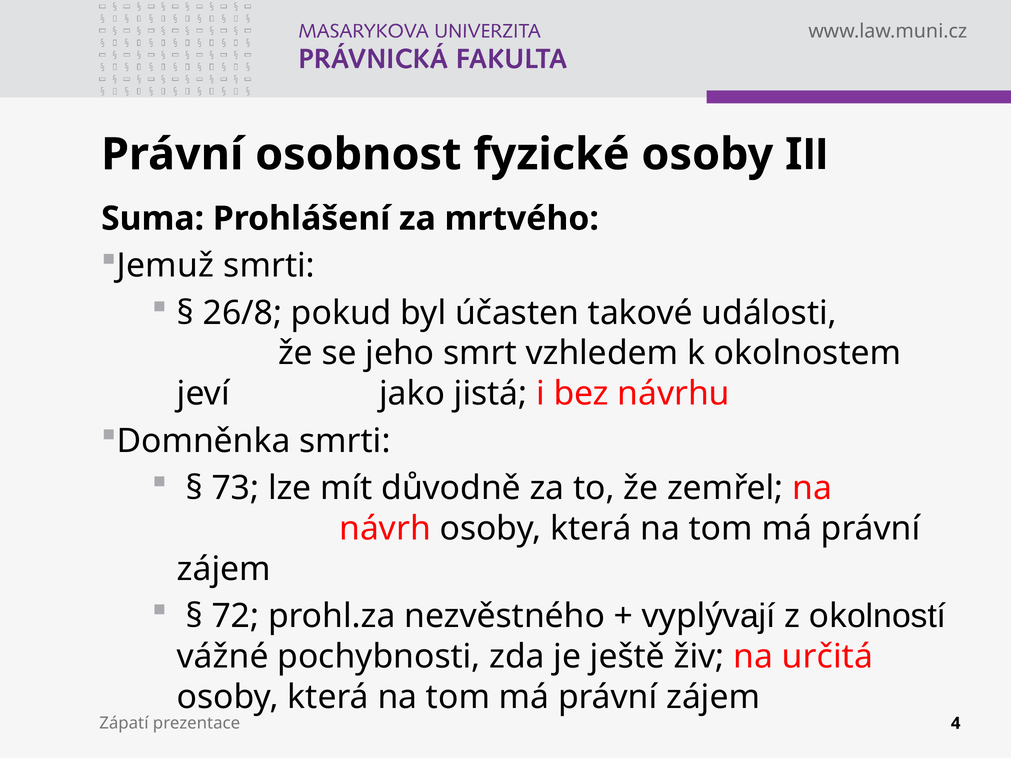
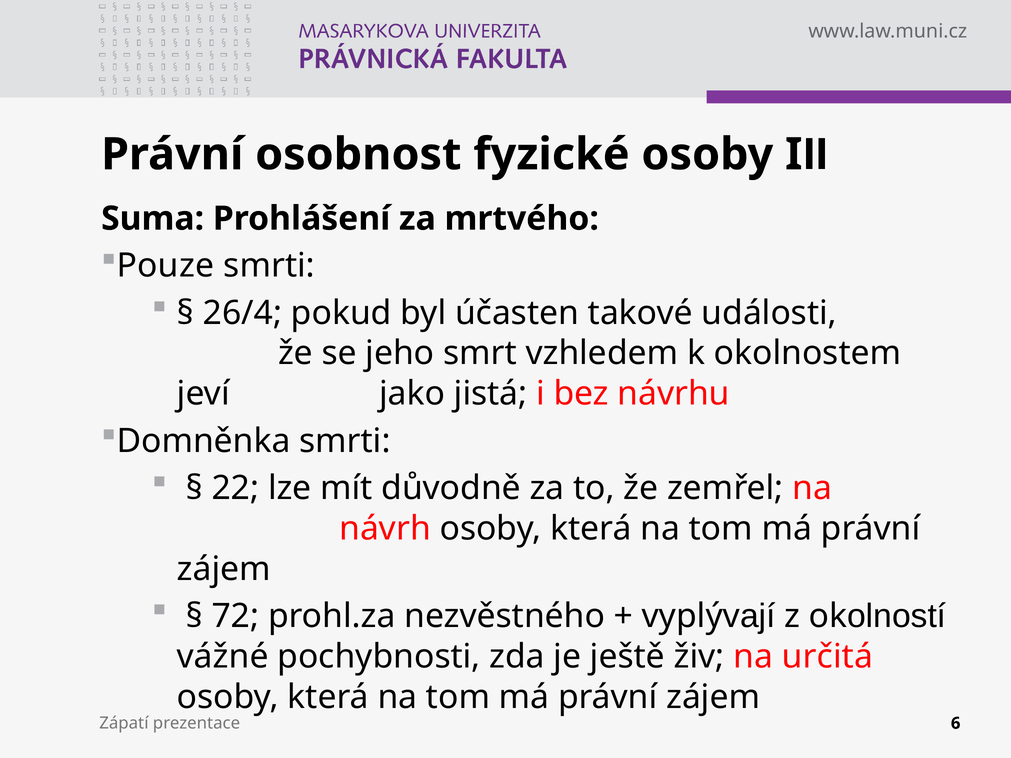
Jemuž: Jemuž -> Pouze (165, 266)
26/8: 26/8 -> 26/4 (243, 313)
73: 73 -> 22 (235, 488)
4: 4 -> 6 (956, 724)
